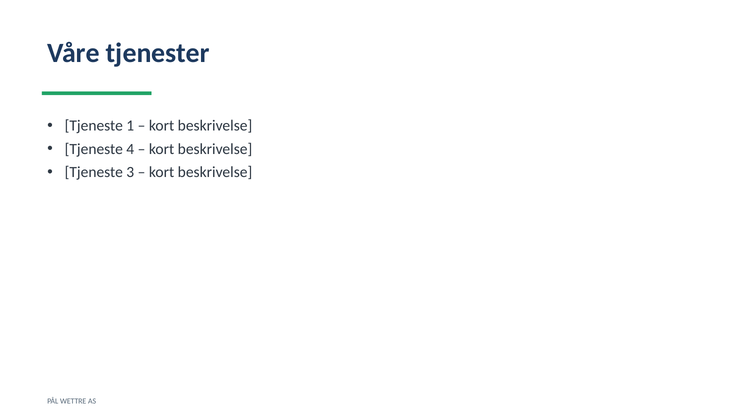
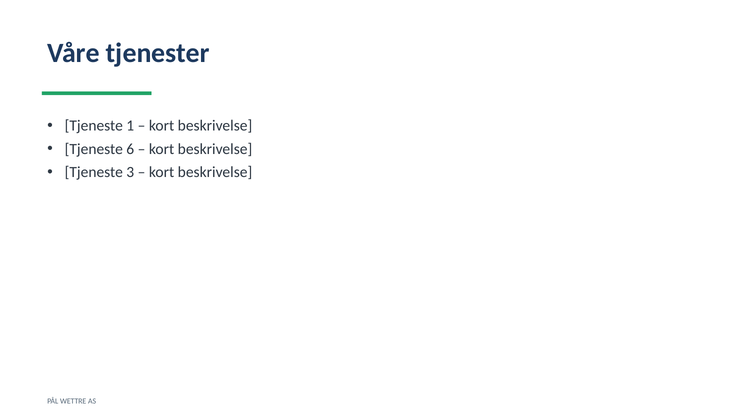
4: 4 -> 6 (130, 149)
